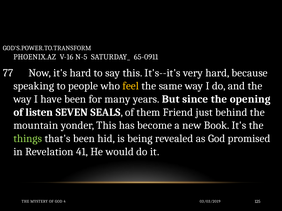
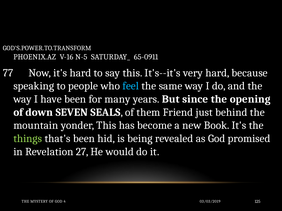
feel colour: yellow -> light blue (131, 86)
listen: listen -> down (39, 113)
41: 41 -> 27 (82, 152)
